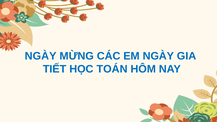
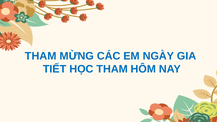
NGÀY: NGÀY -> THAM (41, 56)
HỌC TOÁN: TOÁN -> THAM (112, 69)
